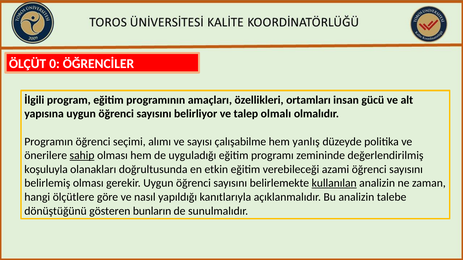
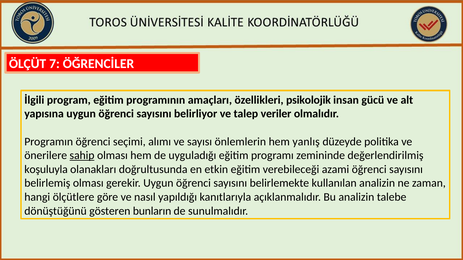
0: 0 -> 7 (54, 64)
ortamları: ortamları -> psikolojik (308, 100)
olmalı: olmalı -> veriler (276, 114)
çalışabilme: çalışabilme -> önlemlerin (240, 142)
kullanılan underline: present -> none (334, 183)
